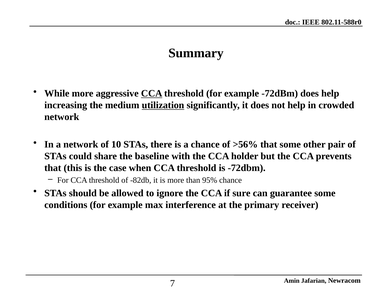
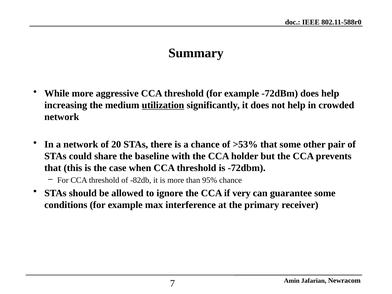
CCA underline: present -> none (152, 93)
10: 10 -> 20 (116, 144)
>56%: >56% -> >53% (245, 144)
sure: sure -> very (242, 193)
